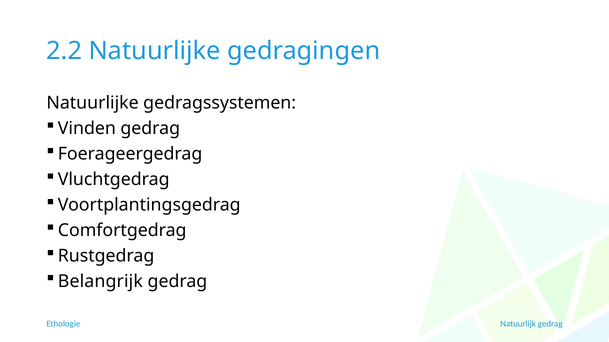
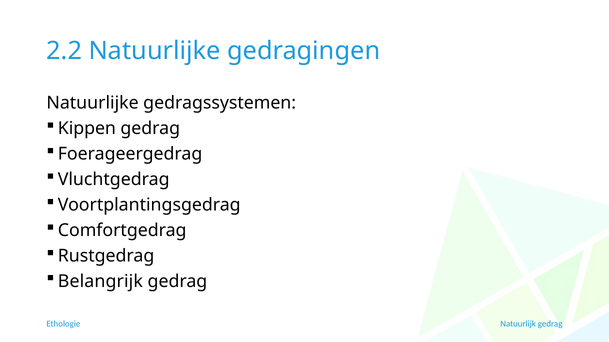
Vinden: Vinden -> Kippen (87, 128)
